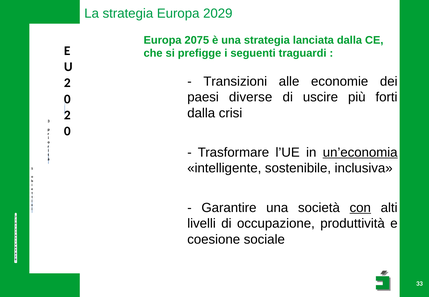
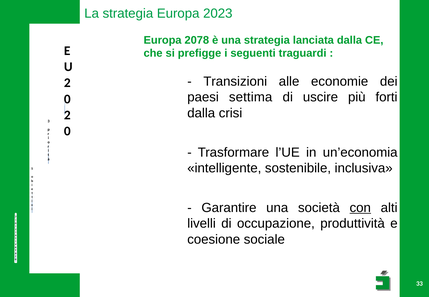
2029: 2029 -> 2023 (218, 14)
2075: 2075 -> 2078 (197, 40)
diverse: diverse -> settima (251, 97)
un’economia underline: present -> none (360, 152)
